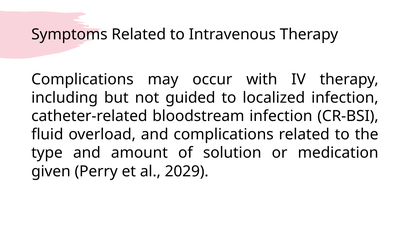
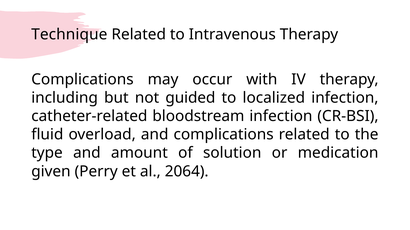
Symptoms: Symptoms -> Technique (69, 34)
2029: 2029 -> 2064 (187, 172)
